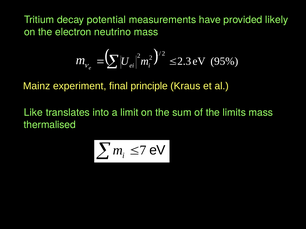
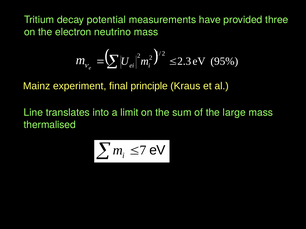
likely: likely -> three (277, 20)
Like: Like -> Line (33, 113)
limits: limits -> large (234, 113)
